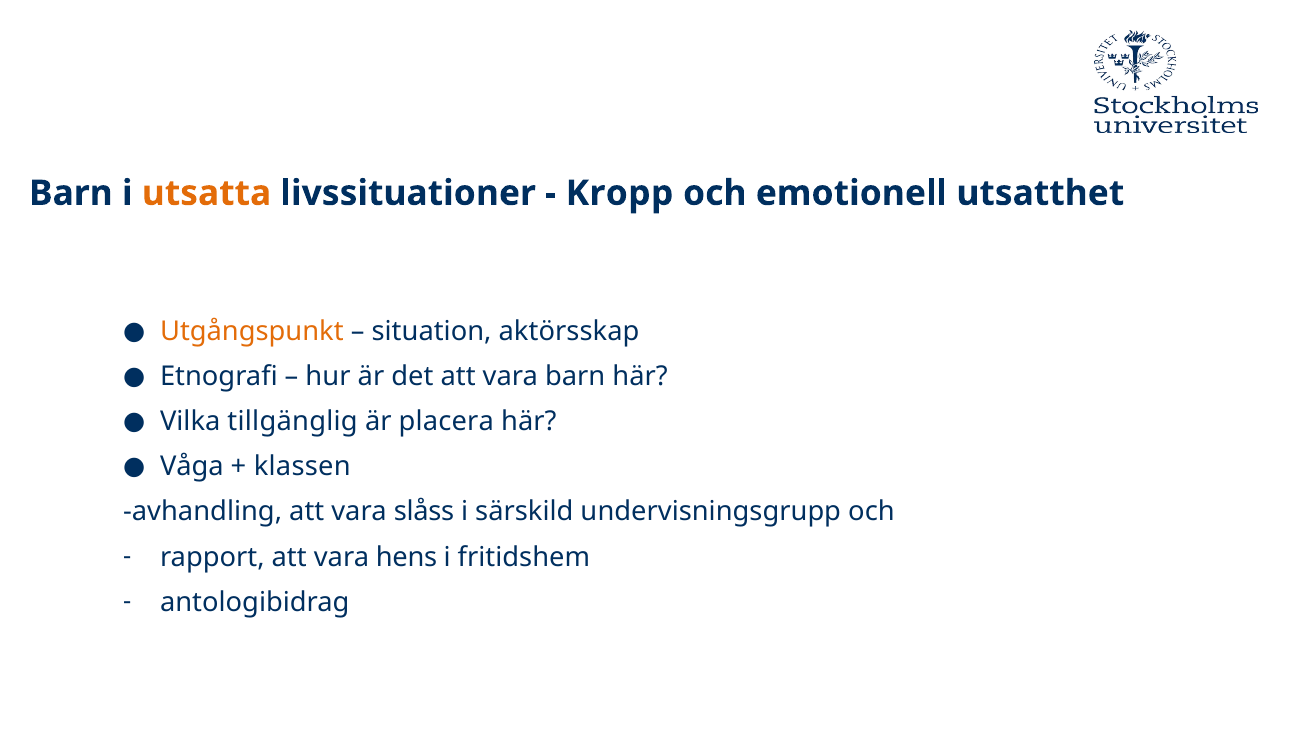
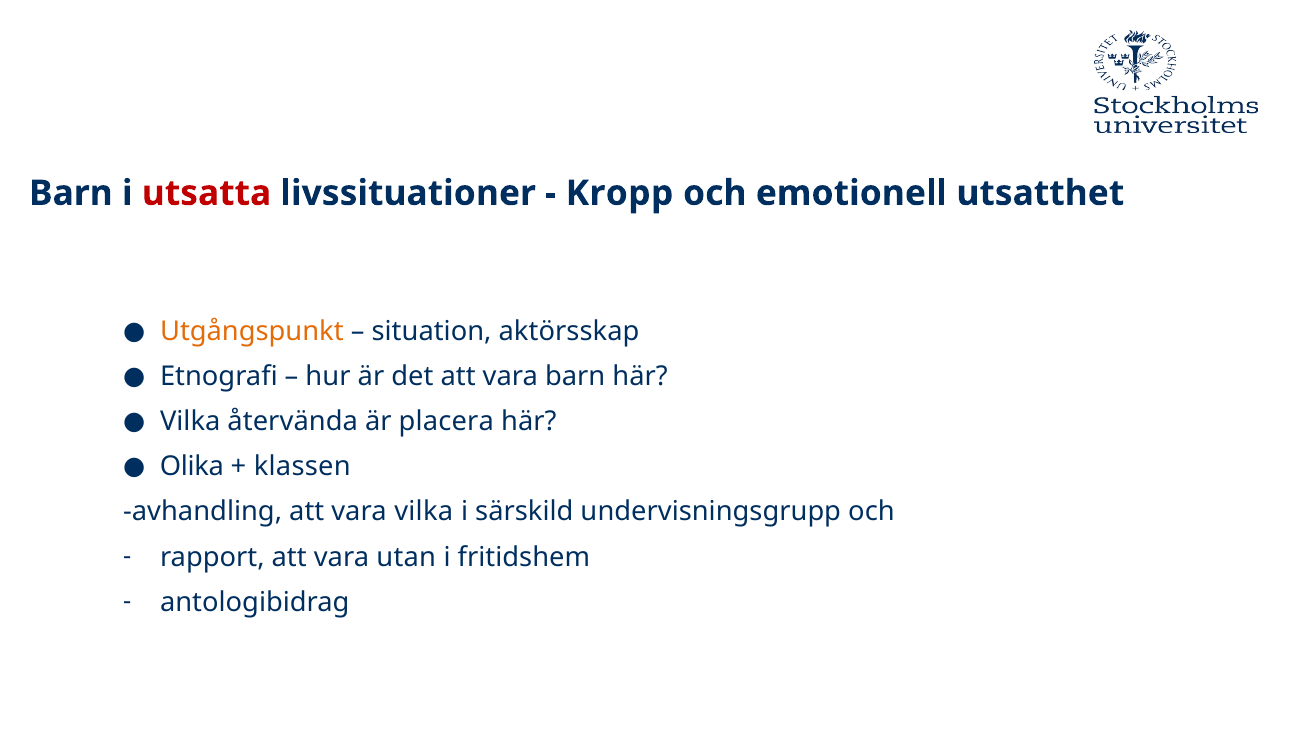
utsatta colour: orange -> red (206, 193)
tillgänglig: tillgänglig -> återvända (293, 421)
Våga: Våga -> Olika (192, 466)
vara slåss: slåss -> vilka (424, 511)
hens: hens -> utan (406, 556)
